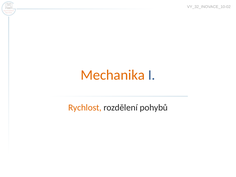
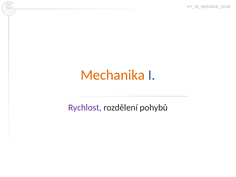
Rychlost colour: orange -> purple (85, 108)
